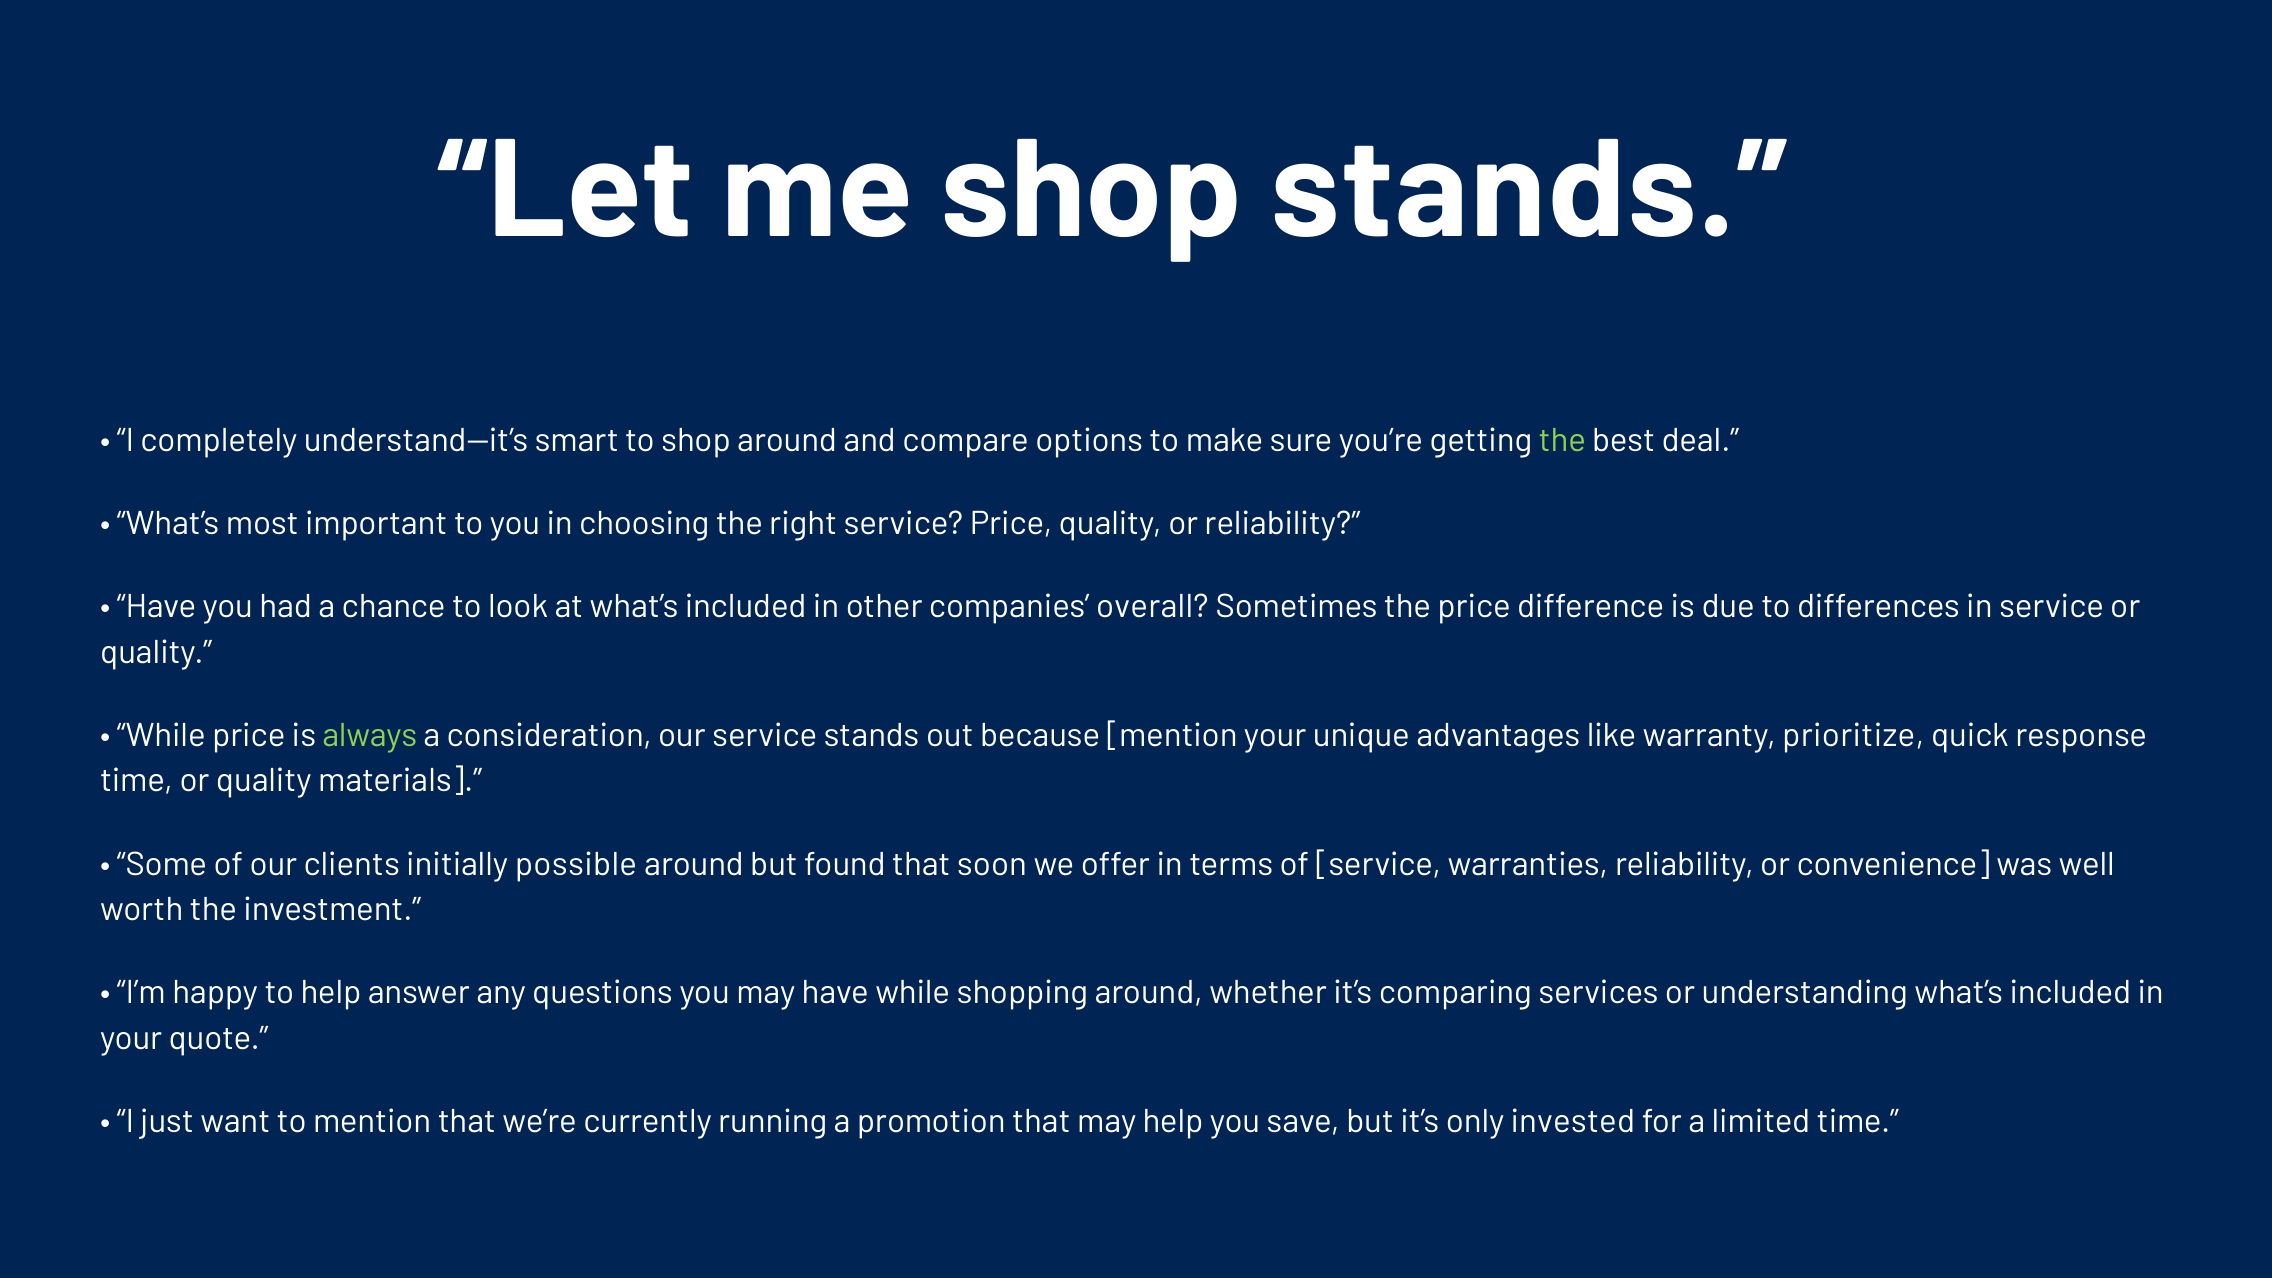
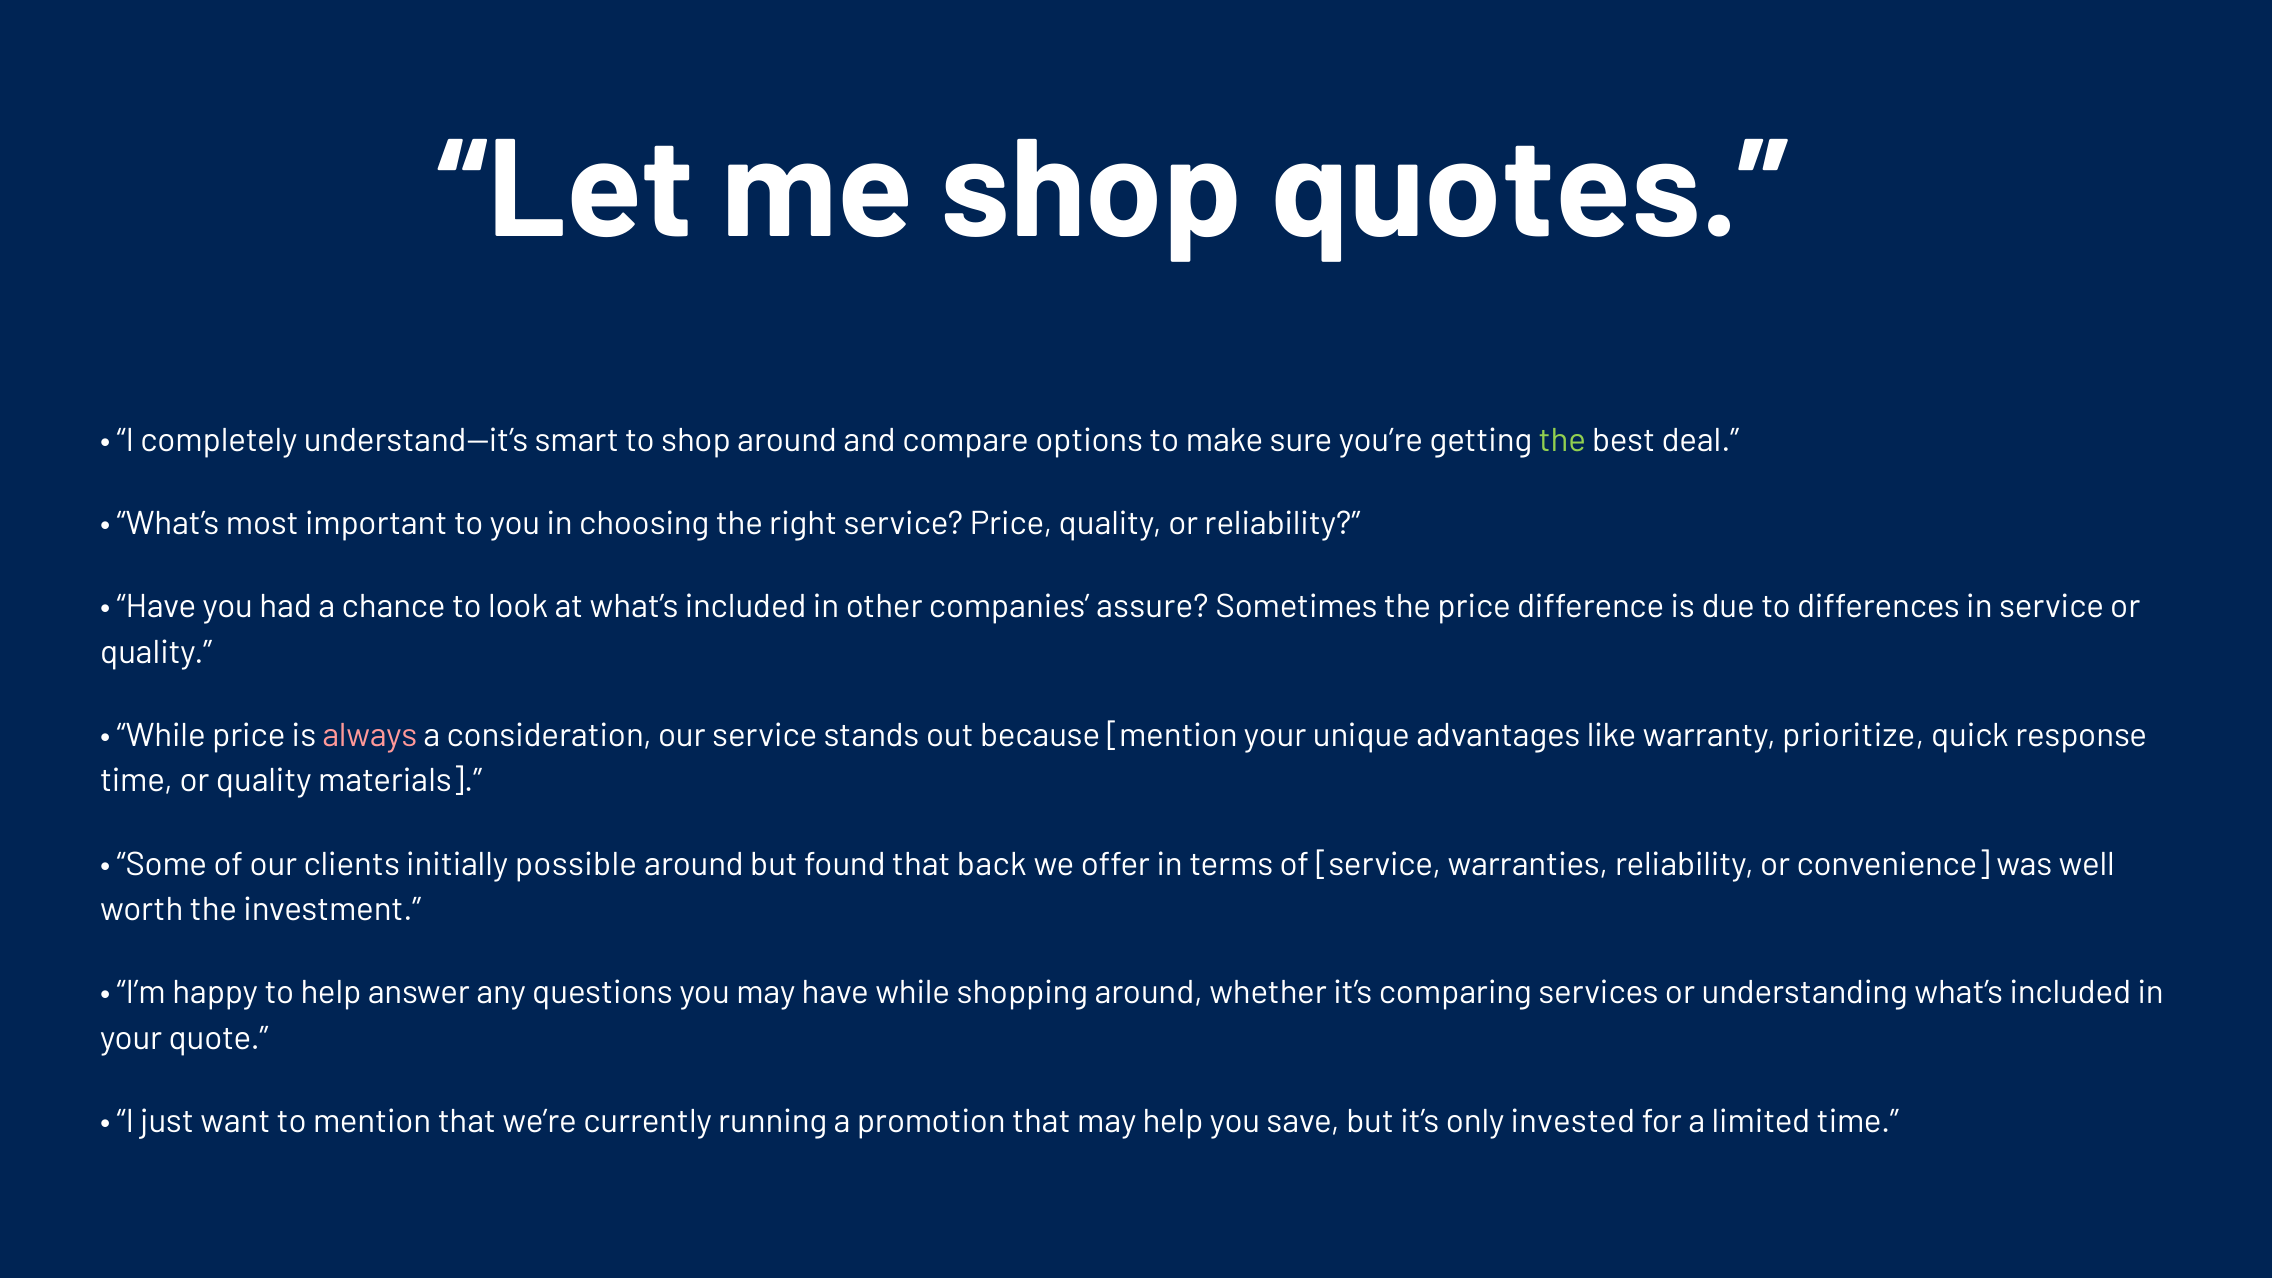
shop stands: stands -> quotes (1530, 190)
overall: overall -> assure (1152, 607)
always colour: light green -> pink (370, 735)
soon: soon -> back (992, 864)
